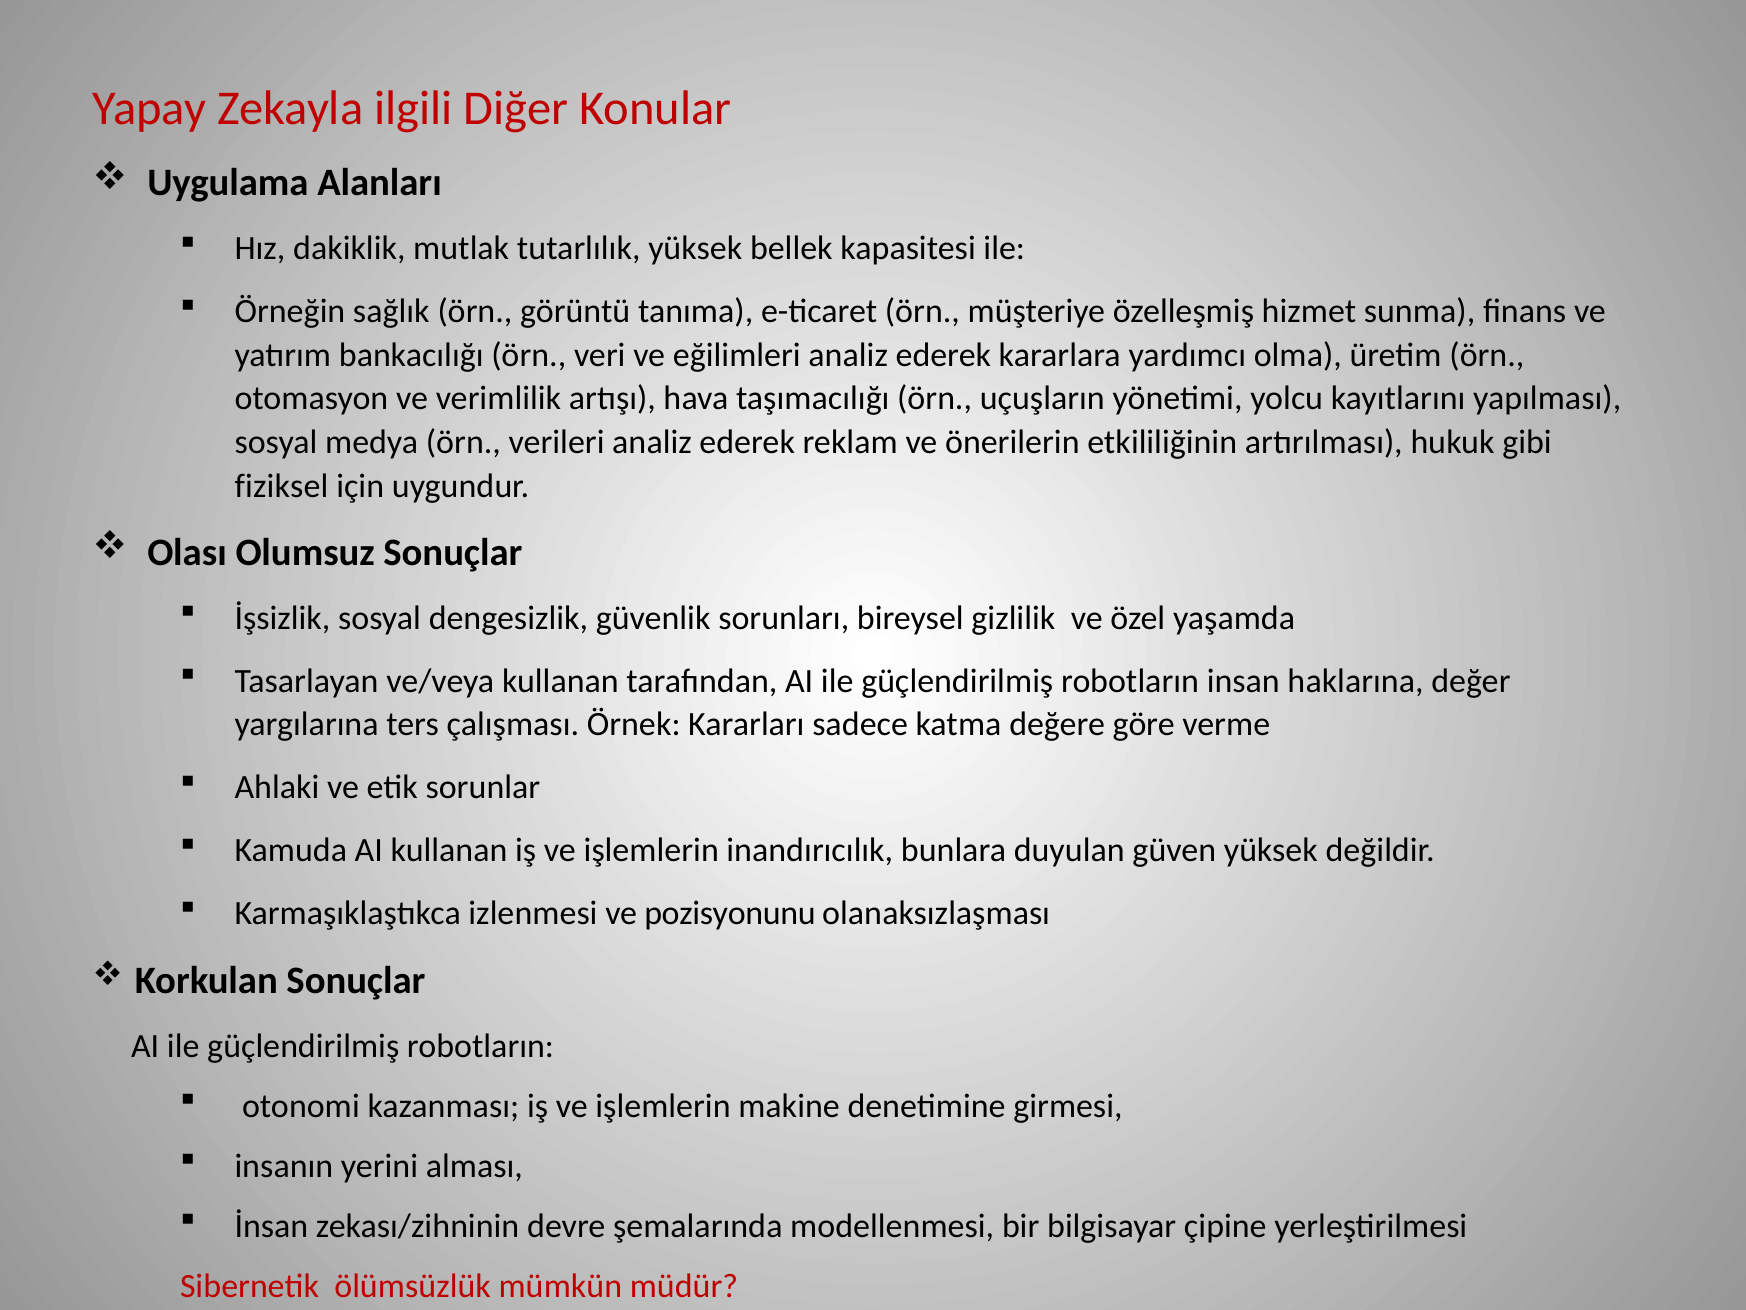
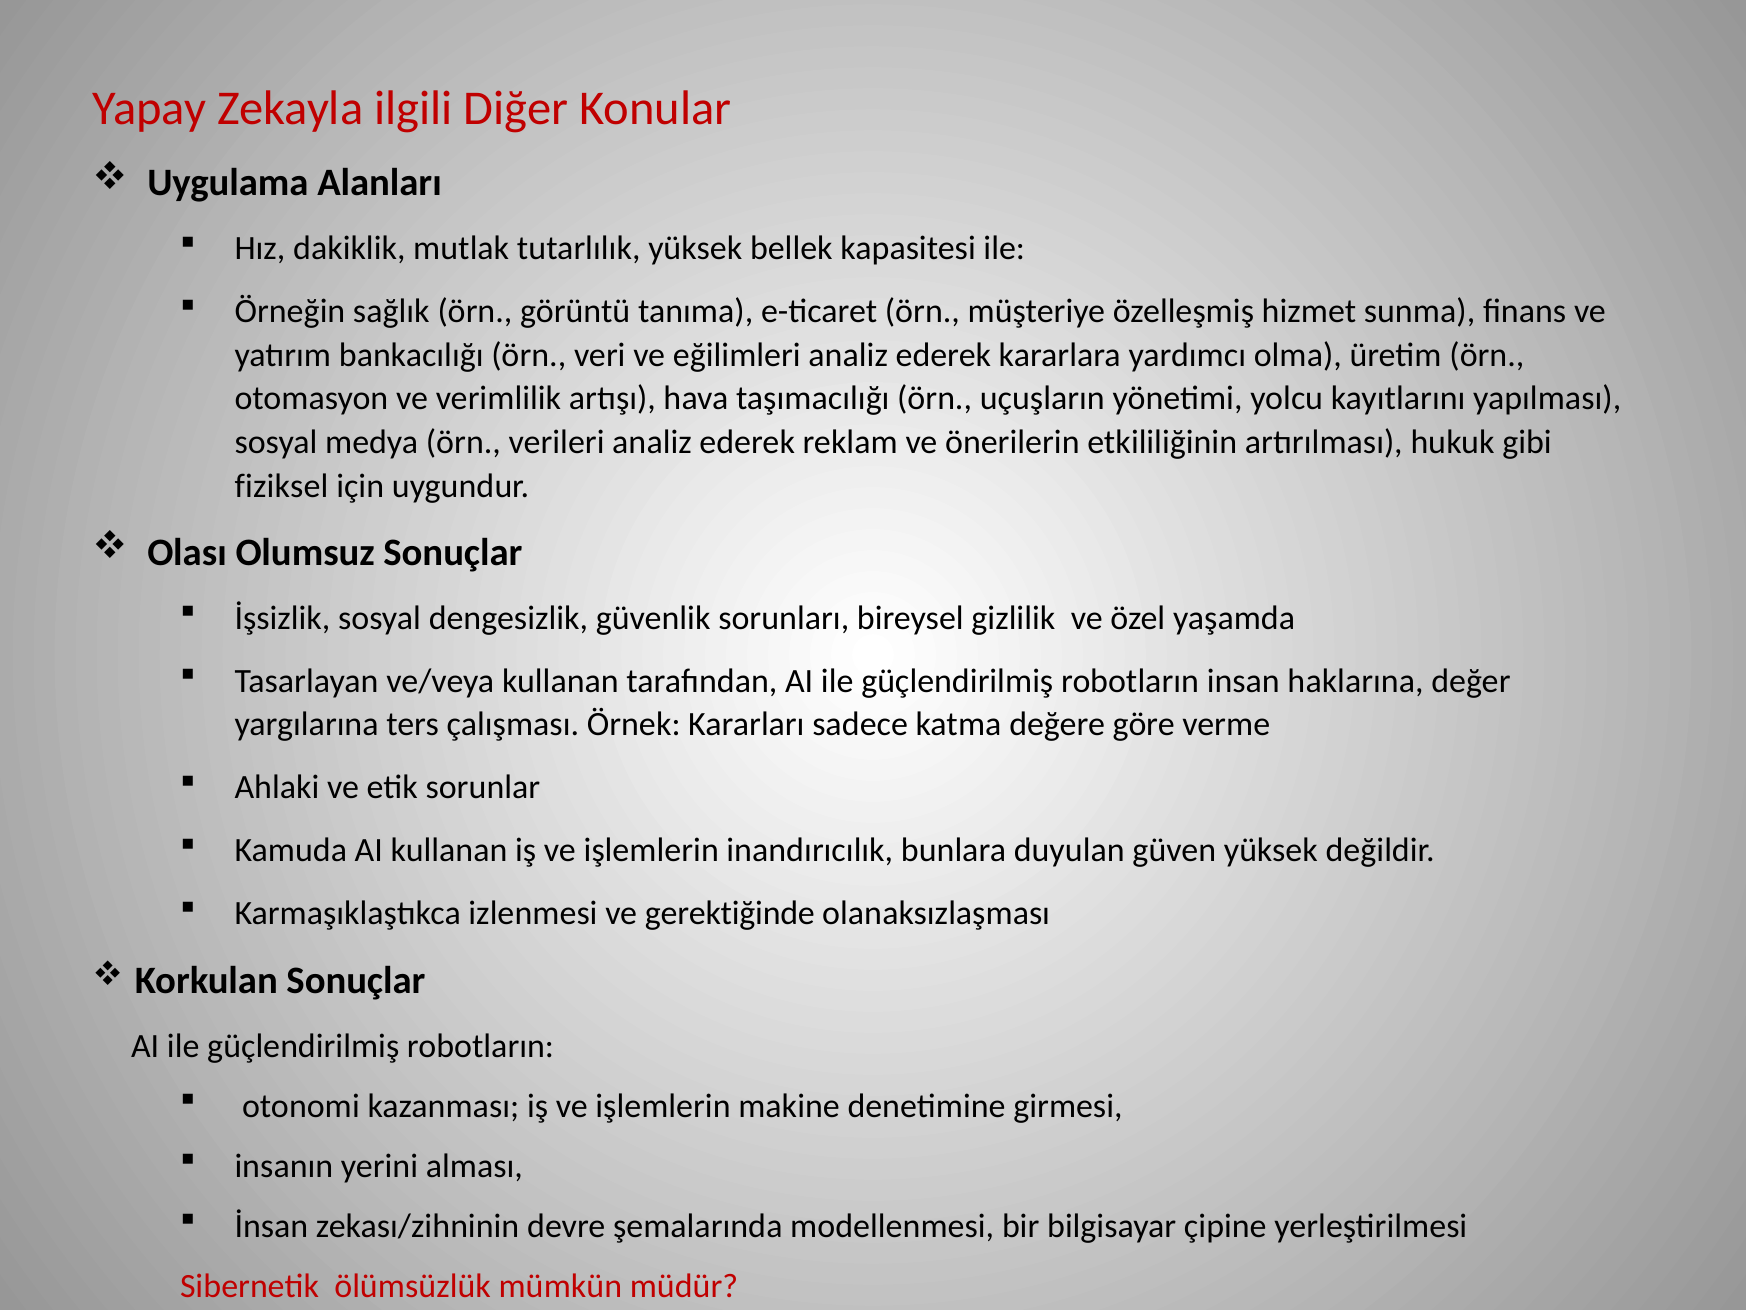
pozisyonunu: pozisyonunu -> gerektiğinde (730, 913)
